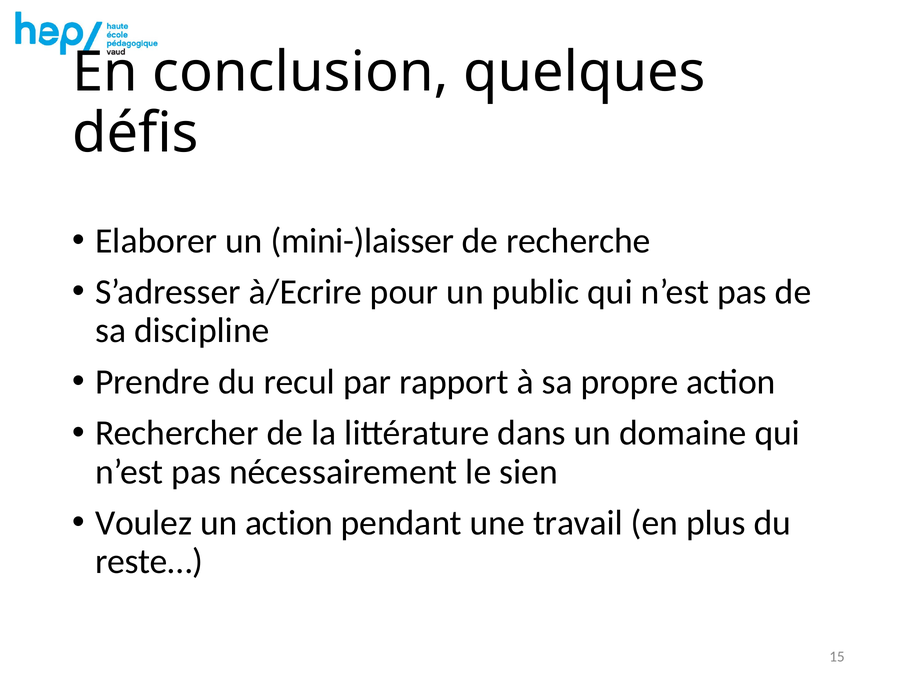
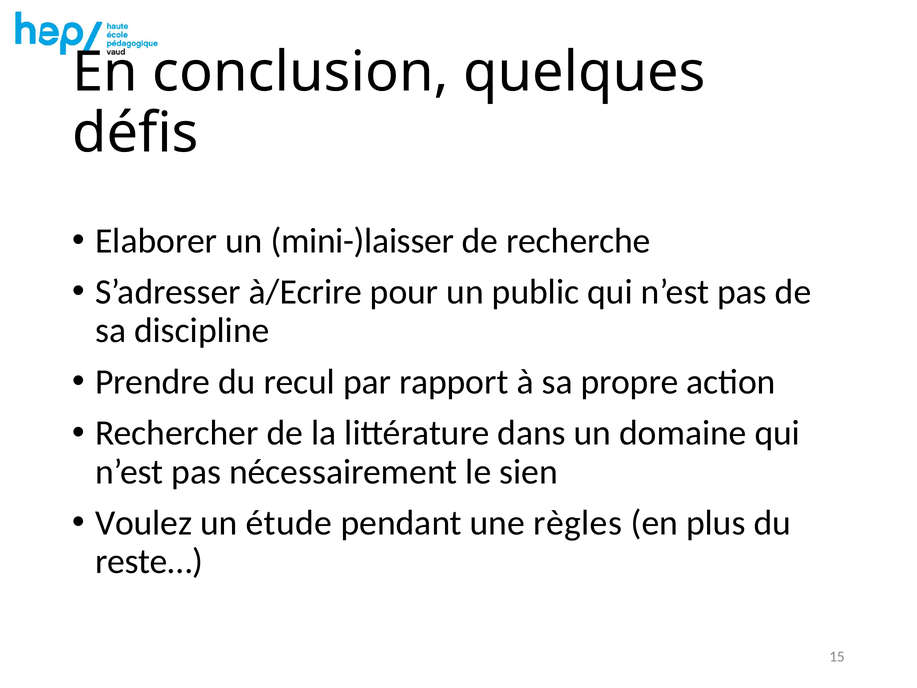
un action: action -> étude (289, 523)
travail: travail -> règles (578, 523)
